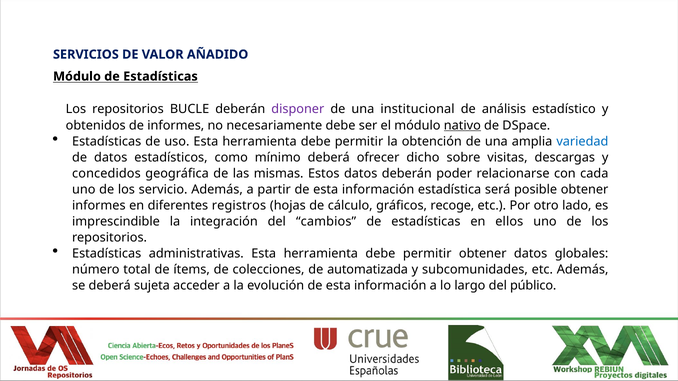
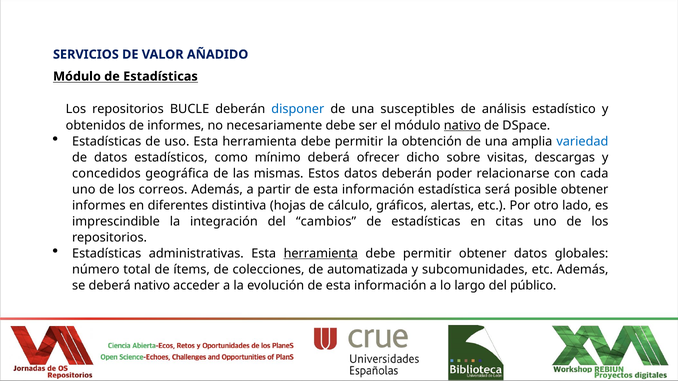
disponer colour: purple -> blue (298, 109)
institucional: institucional -> susceptibles (418, 109)
servicio: servicio -> correos (163, 190)
registros: registros -> distintiva (239, 206)
recoge: recoge -> alertas (452, 206)
ellos: ellos -> citas (509, 222)
herramienta underline: none -> present (321, 254)
deberá sujeta: sujeta -> nativo (152, 286)
